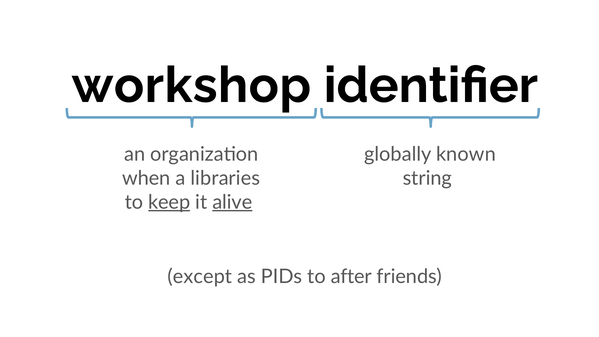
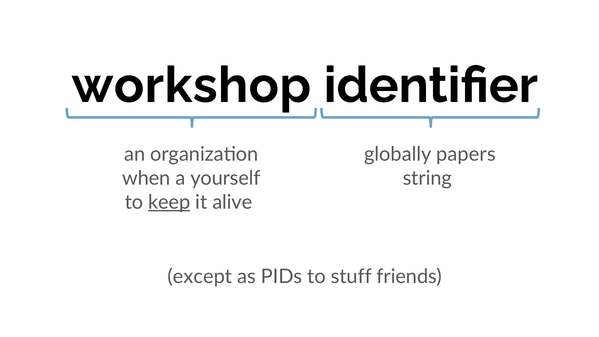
known: known -> papers (466, 154)
libraries: libraries -> yourself (225, 178)
alive underline: present -> none (232, 202)
after: after -> stuff (351, 277)
